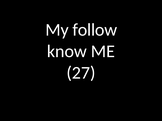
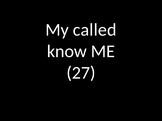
follow: follow -> called (95, 30)
